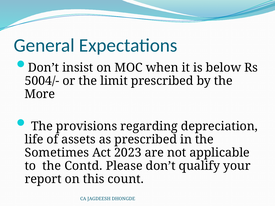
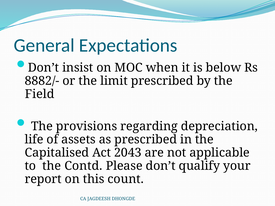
5004/-: 5004/- -> 8882/- (42, 81)
More: More -> Field (40, 94)
Sometimes: Sometimes -> Capitalised (57, 153)
2023: 2023 -> 2043 (128, 153)
